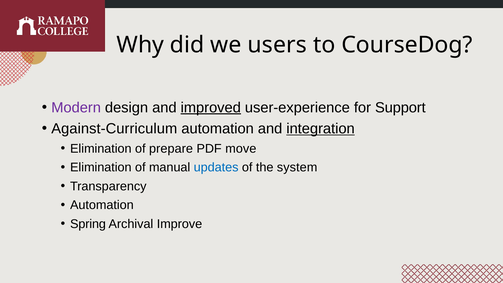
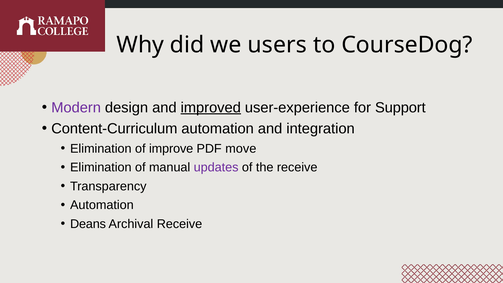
Against-Curriculum: Against-Curriculum -> Content-Curriculum (114, 129)
integration underline: present -> none (321, 129)
prepare: prepare -> improve (171, 149)
updates colour: blue -> purple (216, 167)
the system: system -> receive (297, 167)
Spring: Spring -> Deans (88, 224)
Archival Improve: Improve -> Receive (179, 224)
